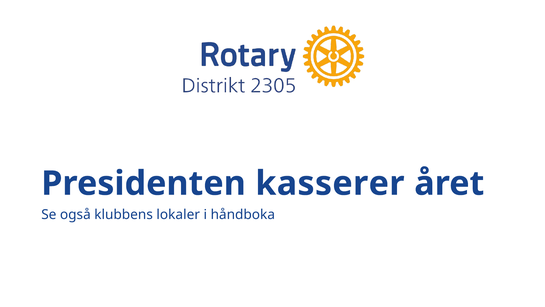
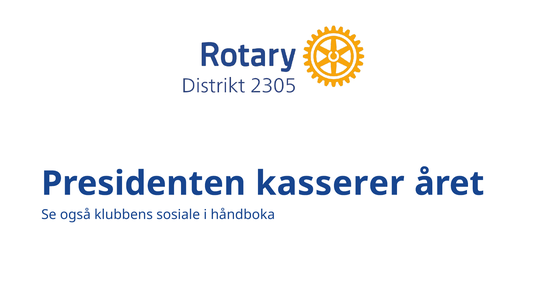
lokaler: lokaler -> sosiale (178, 214)
